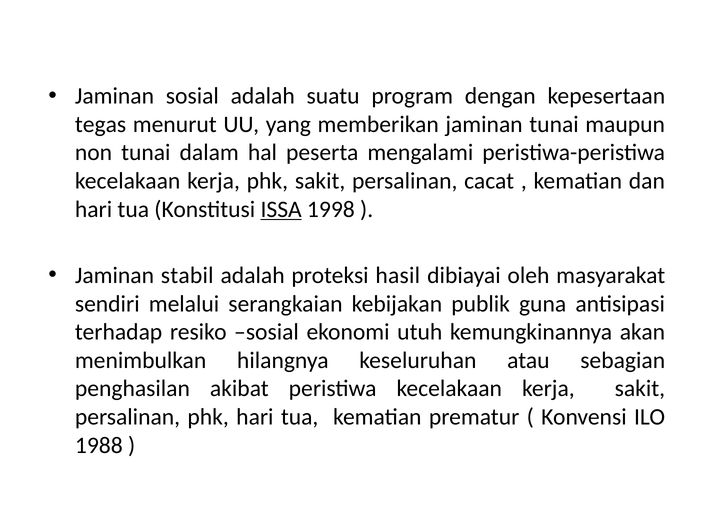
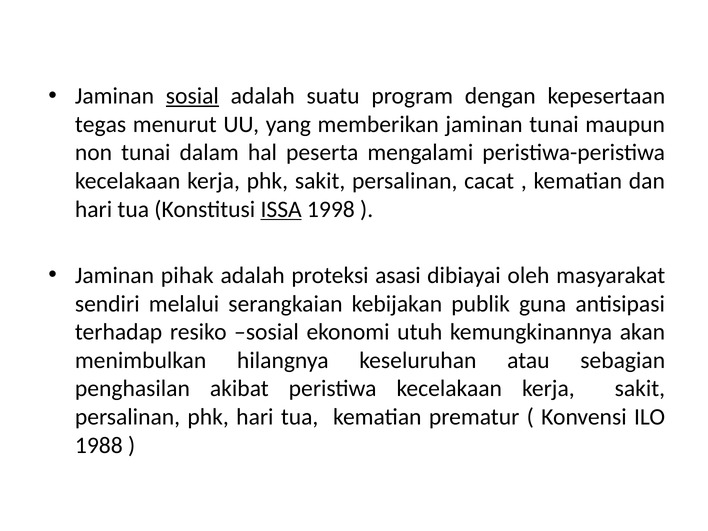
sosial underline: none -> present (192, 96)
stabil: stabil -> pihak (187, 275)
hasil: hasil -> asasi (398, 275)
